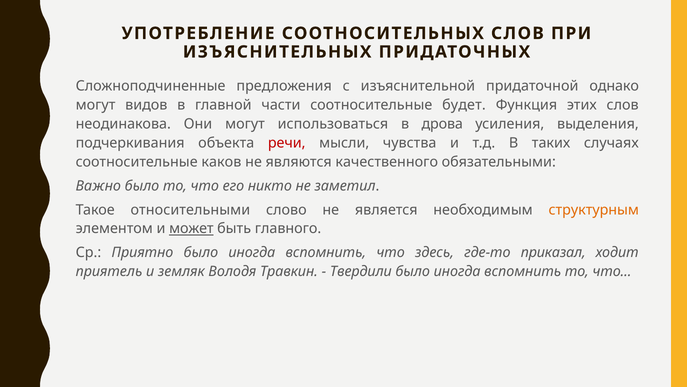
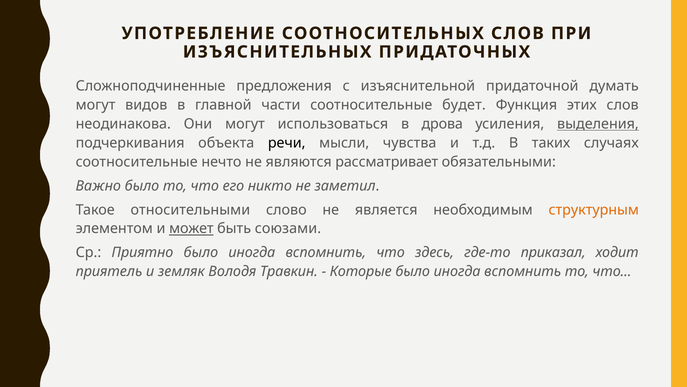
однако: однако -> думать (614, 86)
выделения underline: none -> present (598, 124)
речи colour: red -> black (287, 143)
каков: каков -> нечто (221, 162)
качественного: качественного -> рассматривает (387, 162)
главного: главного -> союзами (288, 228)
Твердили: Твердили -> Которые (361, 271)
